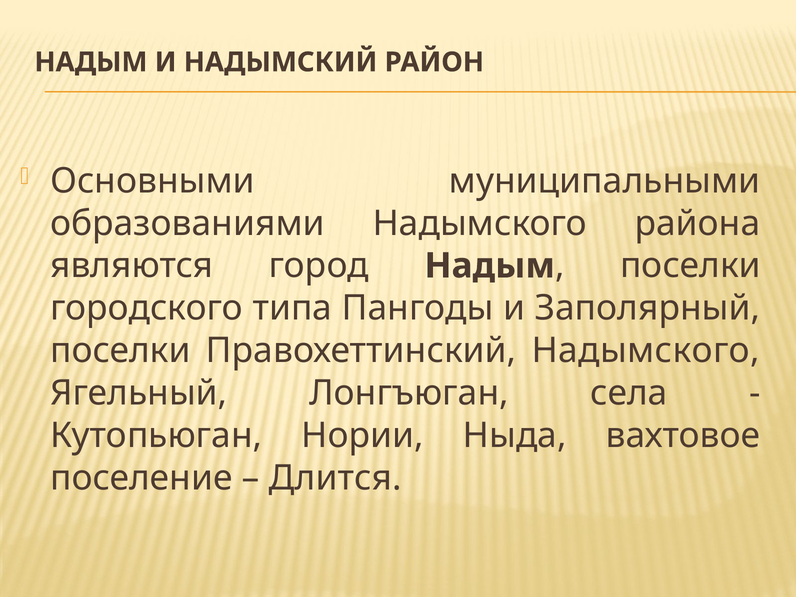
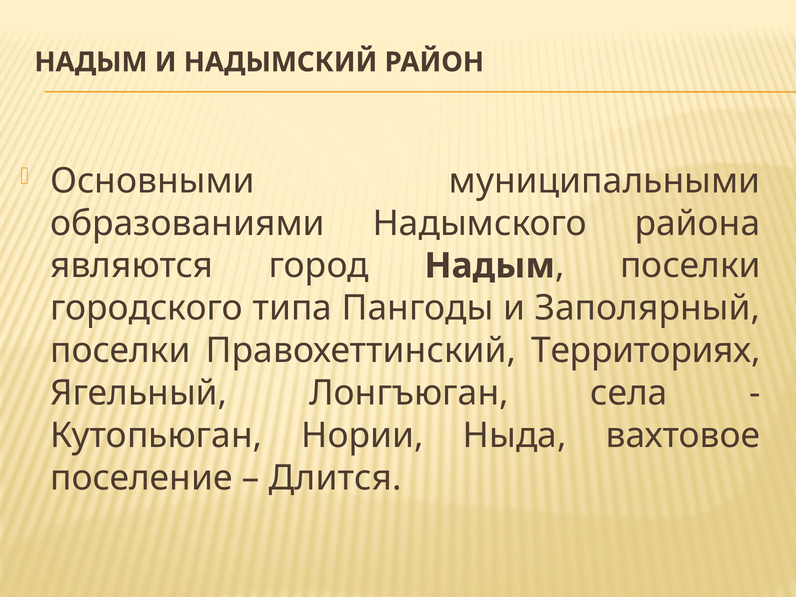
Правохеттинский Надымского: Надымского -> Территориях (646, 351)
